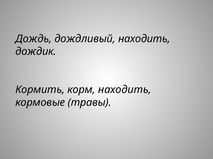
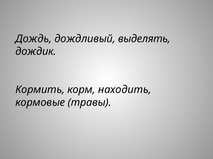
дождливый находить: находить -> выделять (144, 39)
